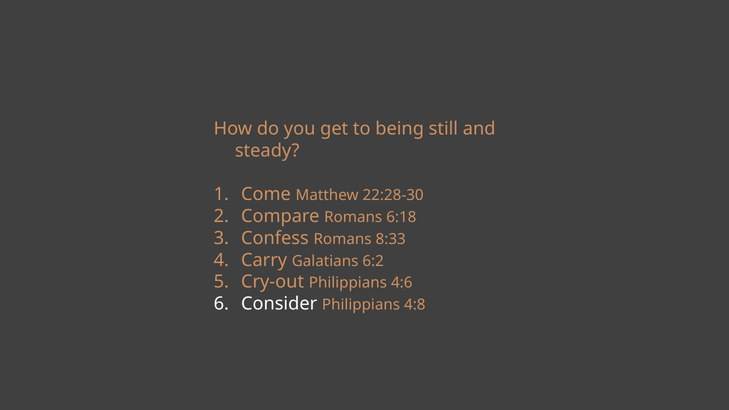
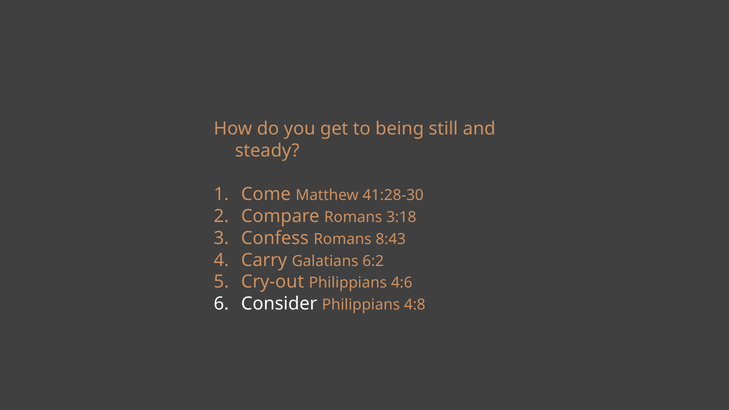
22:28-30: 22:28-30 -> 41:28-30 (393, 195)
6:18: 6:18 -> 3:18 (401, 217)
8:33: 8:33 -> 8:43 (391, 239)
